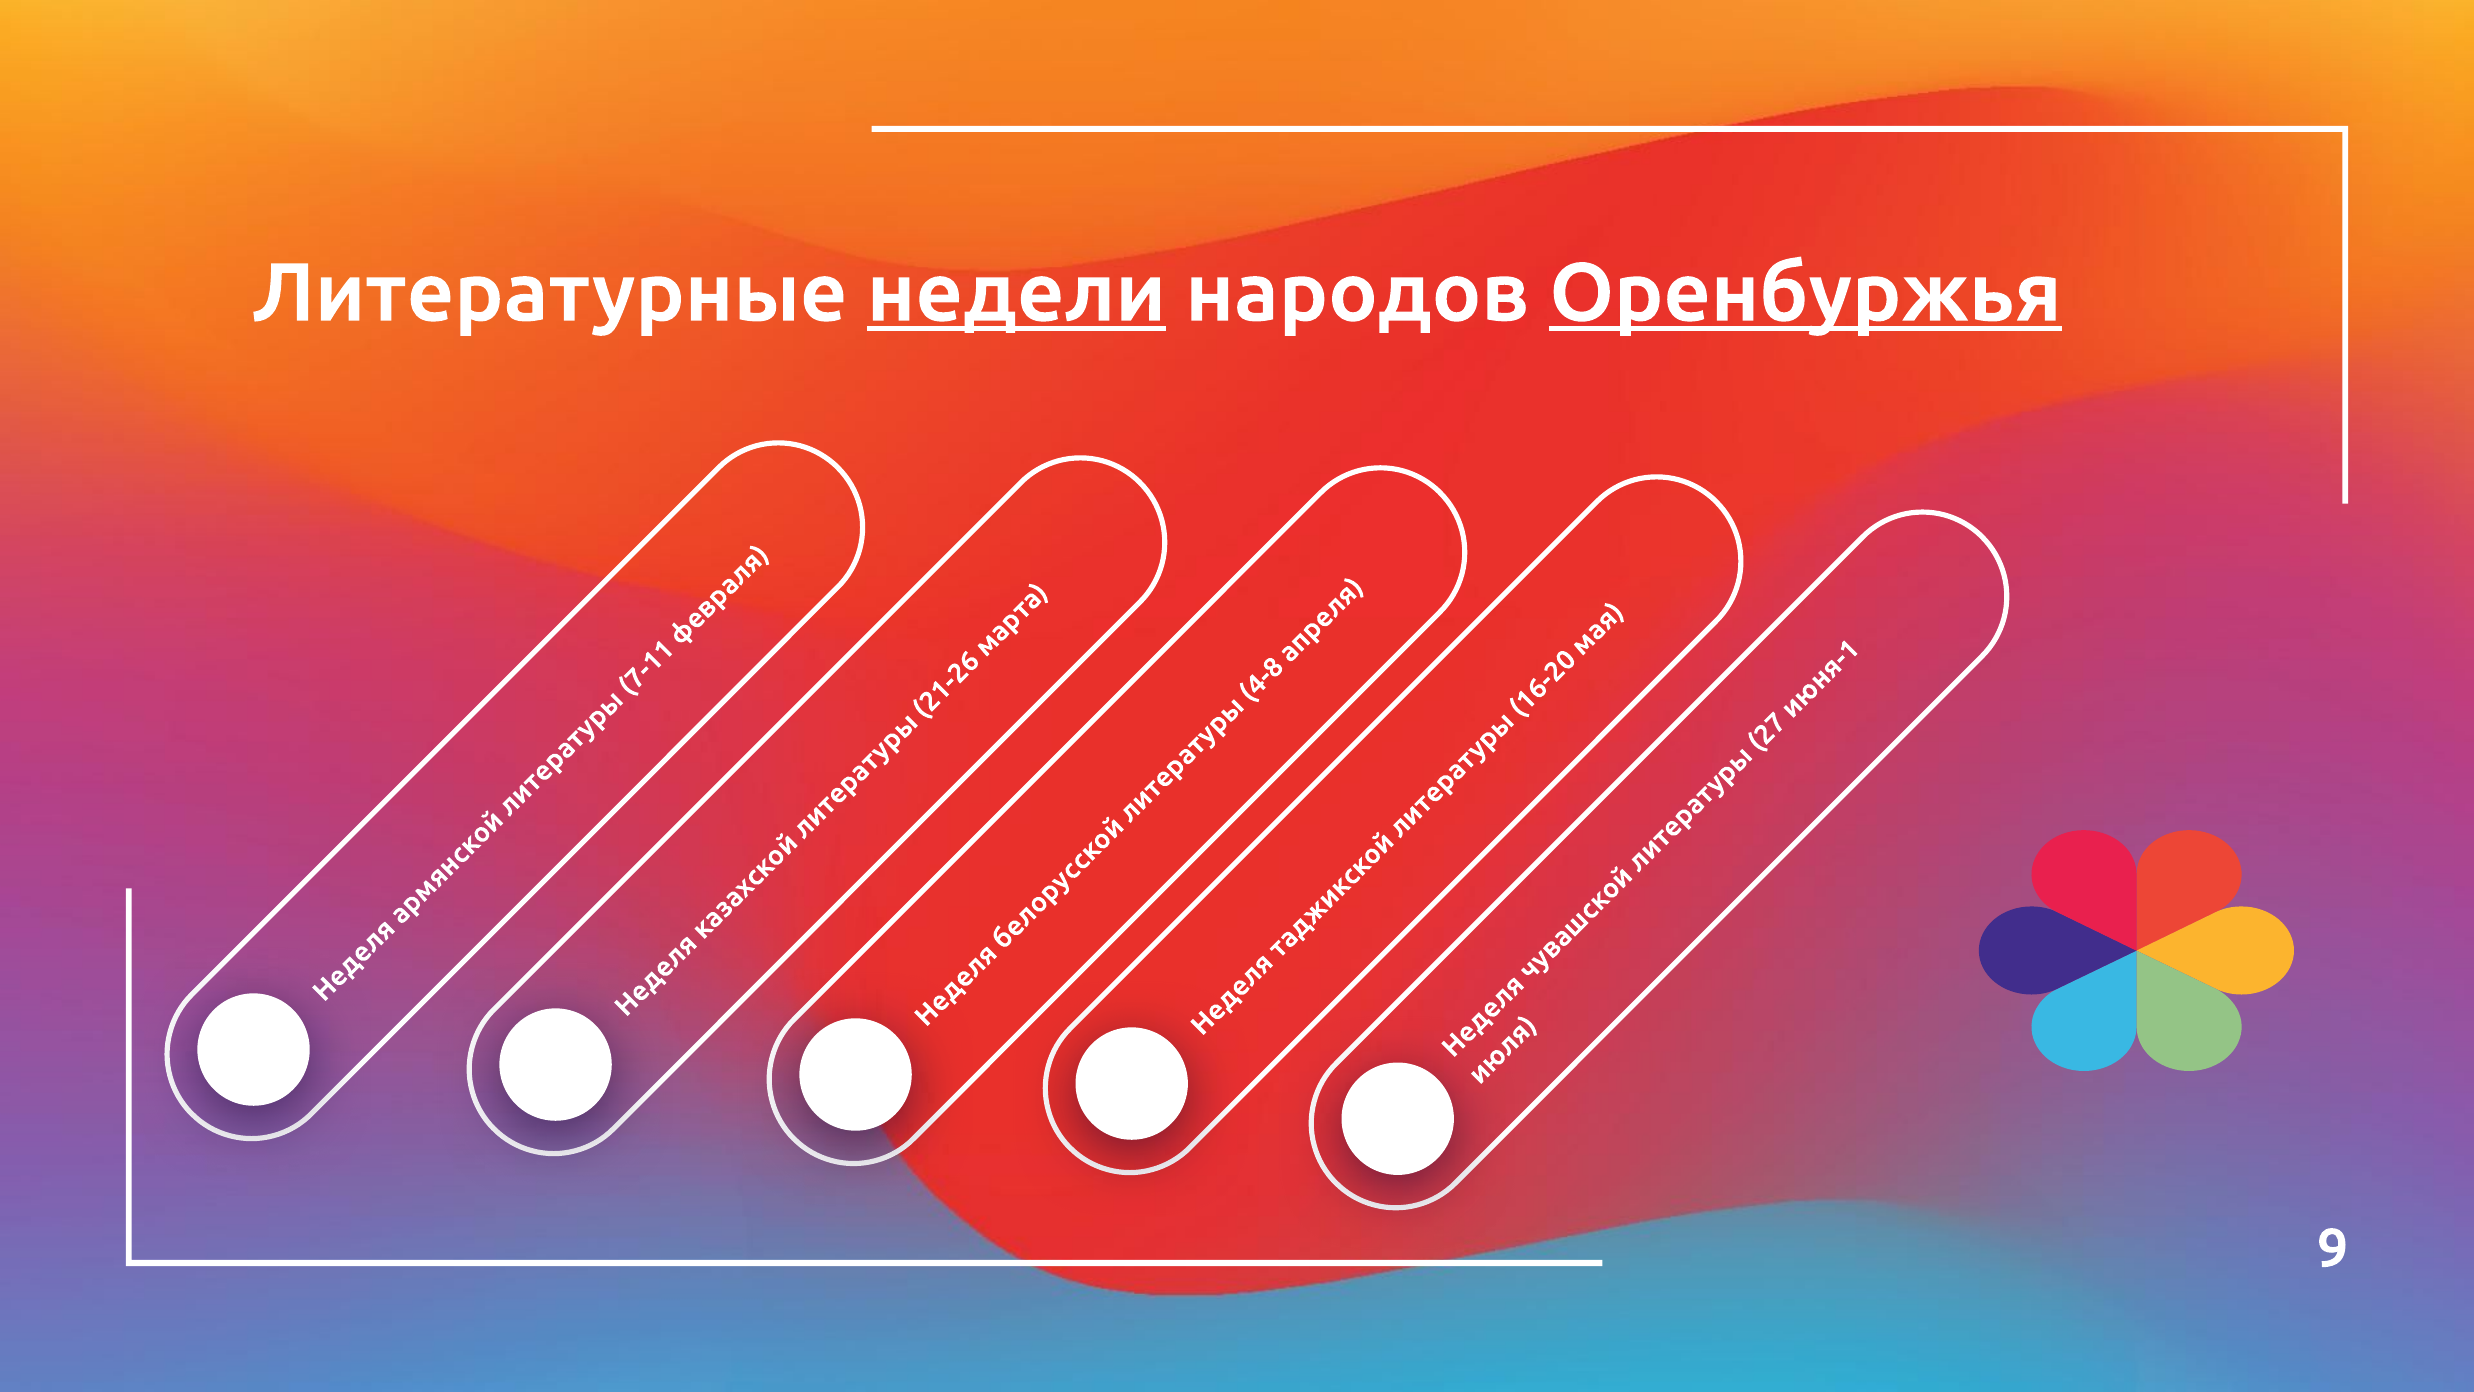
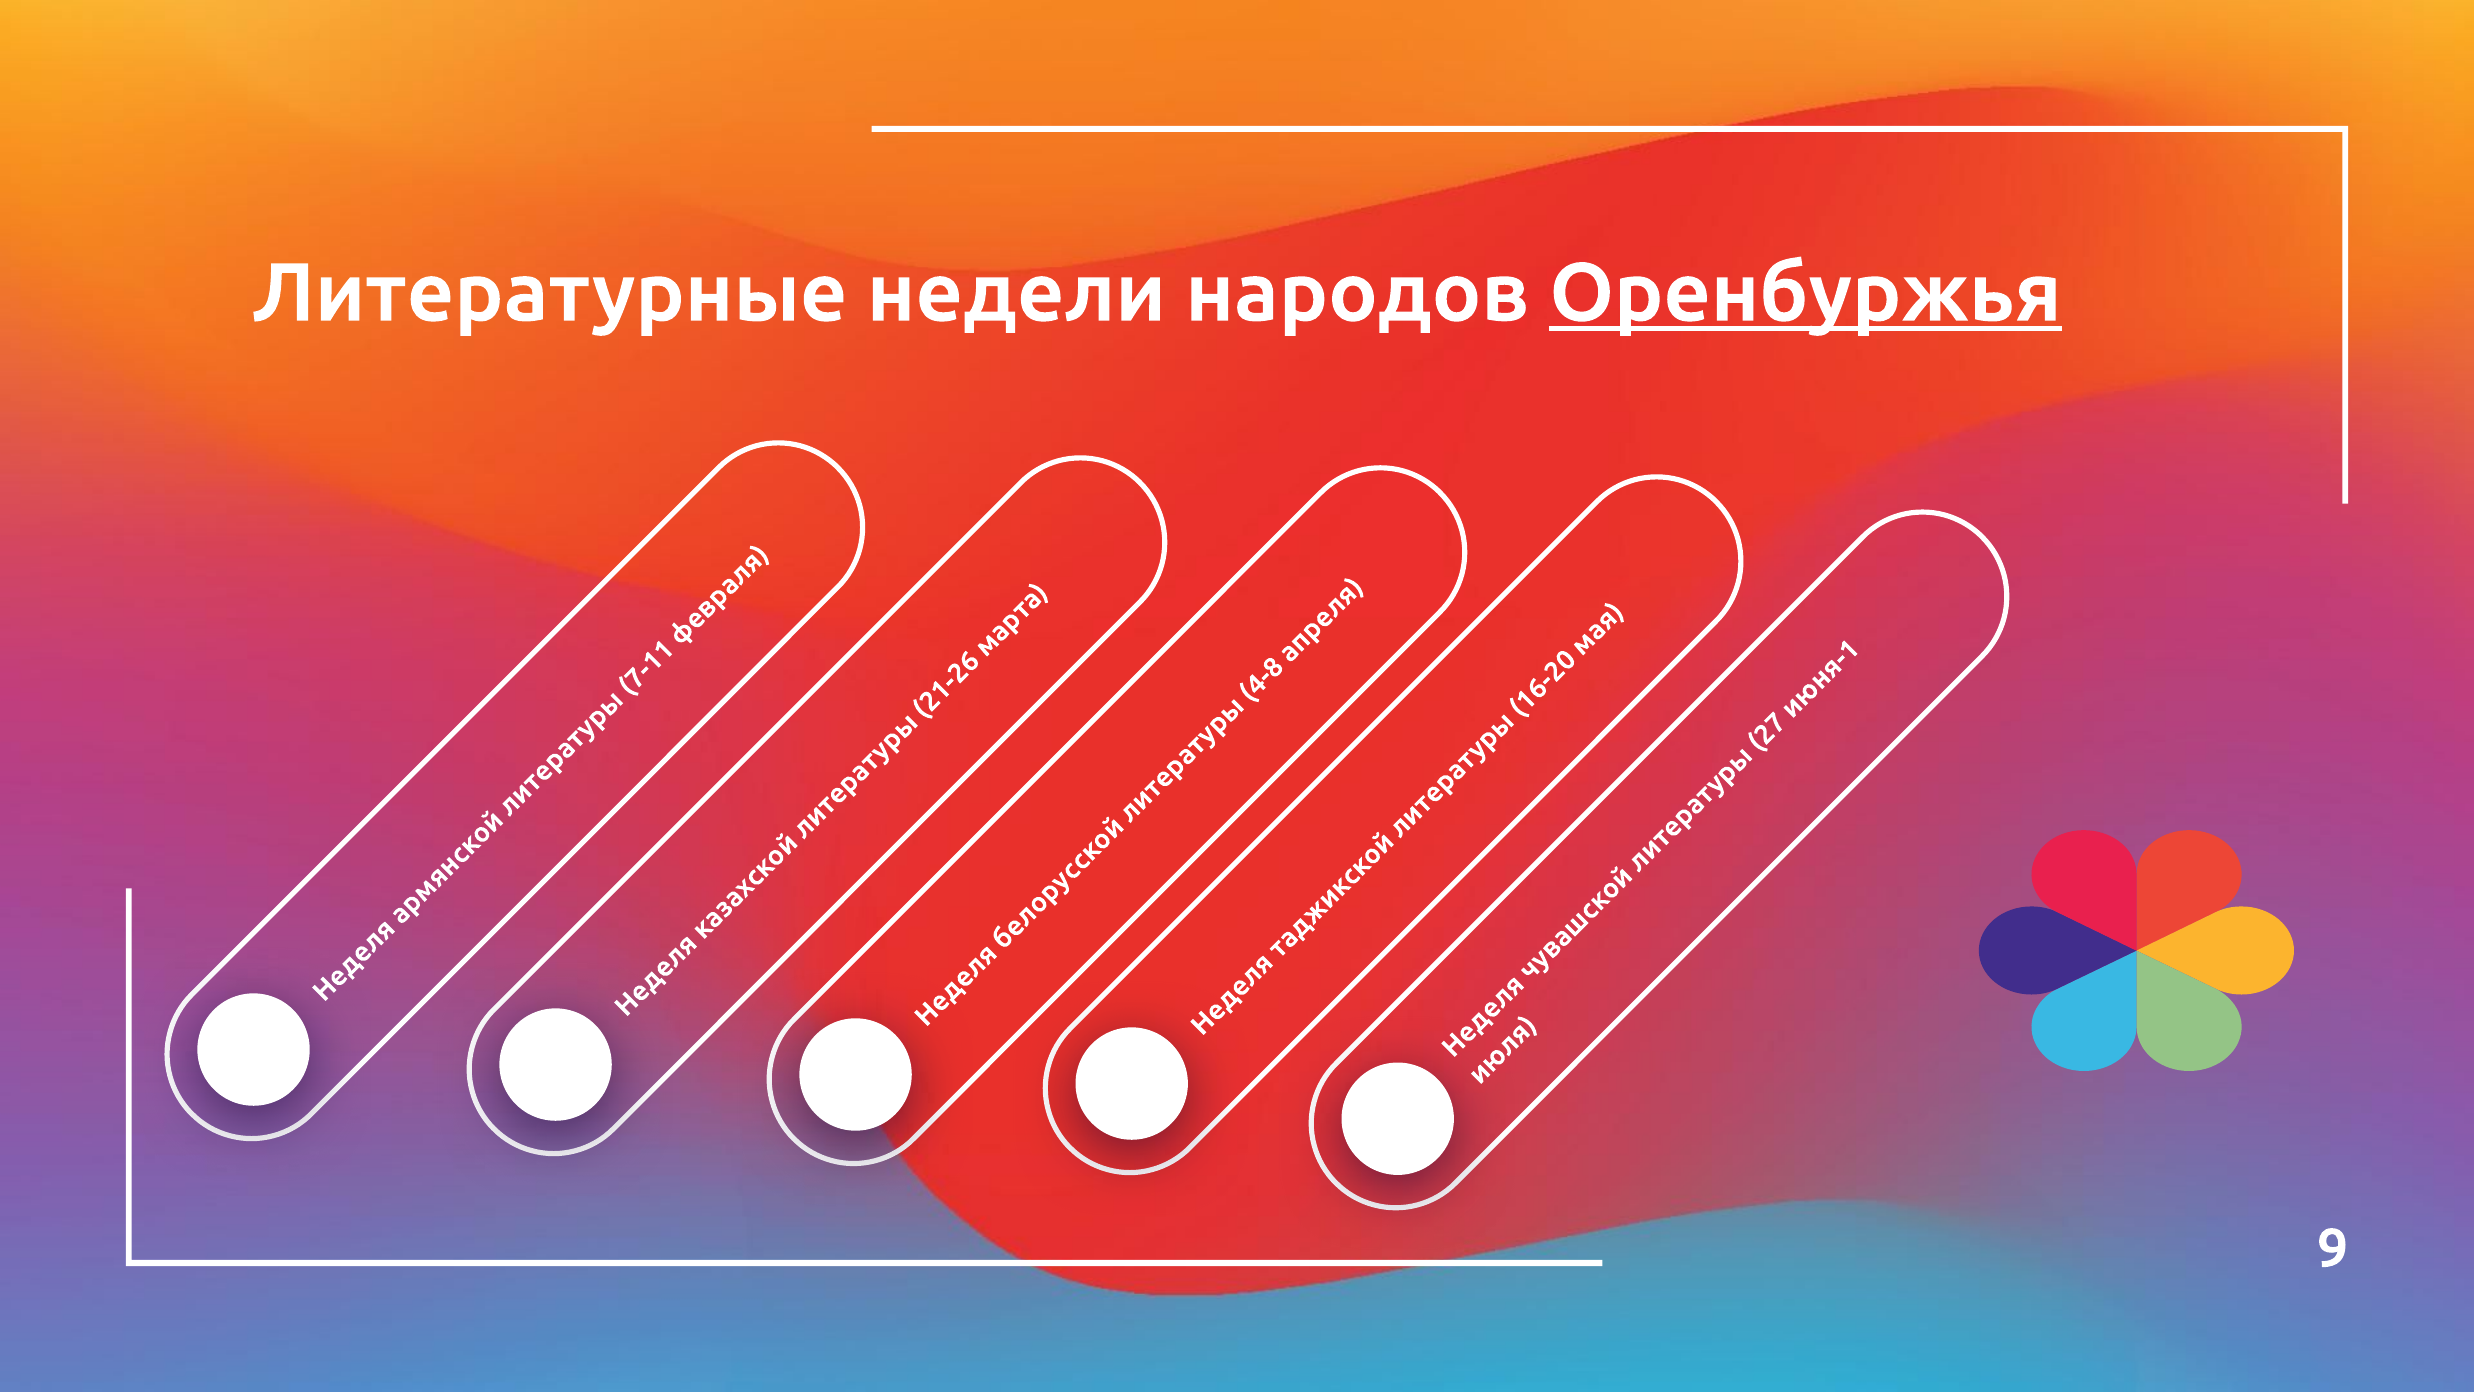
недели underline: present -> none (1016, 293)
